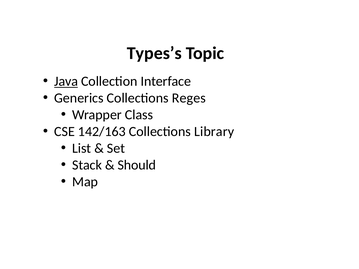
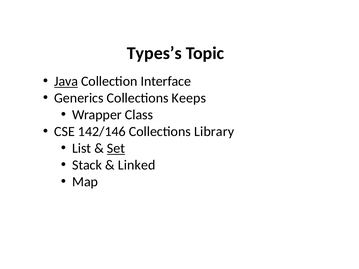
Reges: Reges -> Keeps (189, 98)
142/163: 142/163 -> 142/146 (102, 132)
Set underline: none -> present (116, 148)
Should: Should -> Linked (137, 165)
